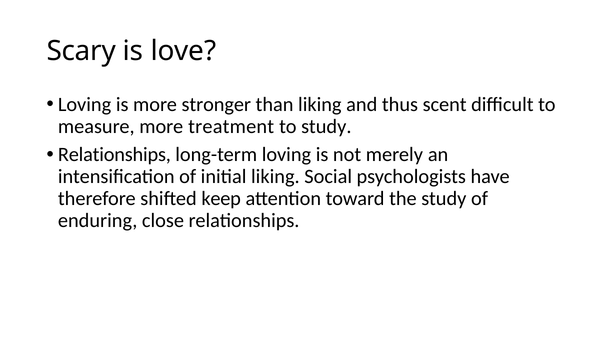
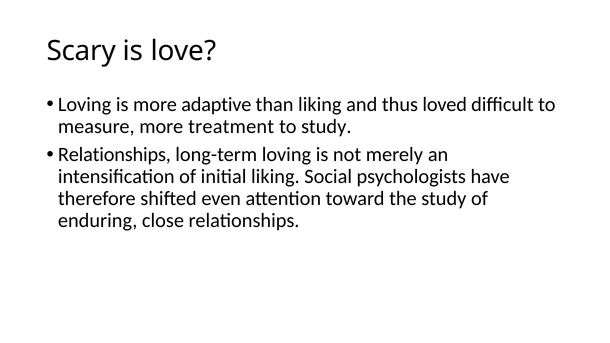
stronger: stronger -> adaptive (216, 104)
scent: scent -> loved (445, 104)
keep: keep -> even (221, 199)
